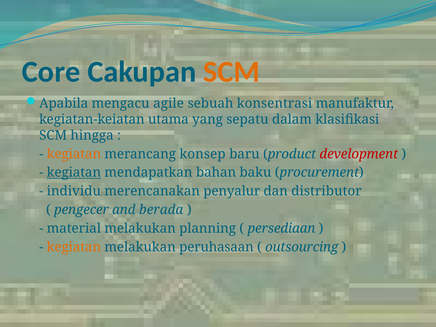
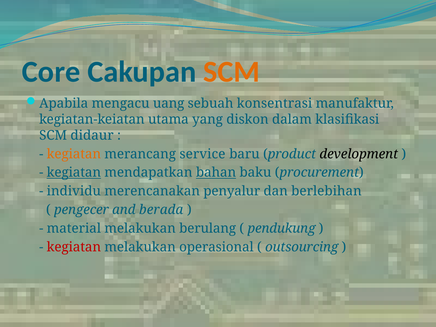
agile: agile -> uang (169, 103)
sepatu: sepatu -> diskon (247, 119)
hingga: hingga -> didaur (92, 135)
konsep: konsep -> service (203, 154)
development colour: red -> black (359, 154)
bahan underline: none -> present (216, 173)
distributor: distributor -> berlebihan (326, 191)
planning: planning -> berulang (208, 229)
persediaan: persediaan -> pendukung (282, 229)
kegiatan colour: orange -> red (74, 247)
peruhasaan: peruhasaan -> operasional (216, 247)
